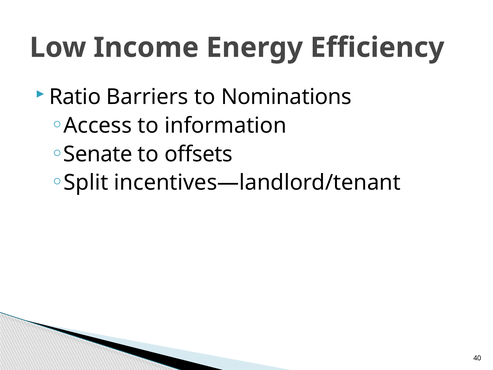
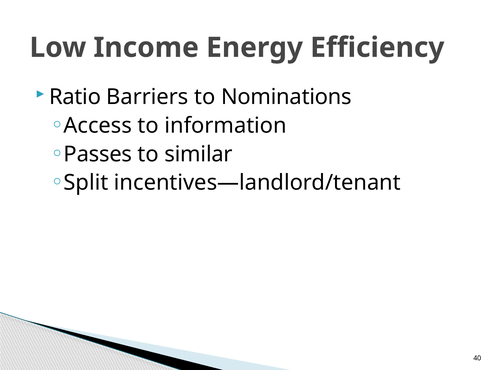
Senate: Senate -> Passes (98, 154)
offsets: offsets -> similar (199, 154)
